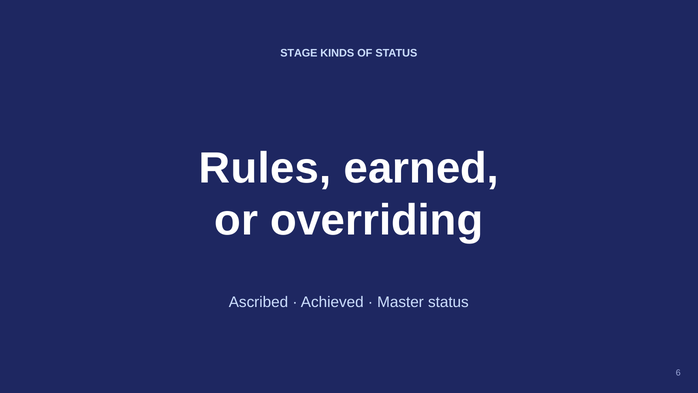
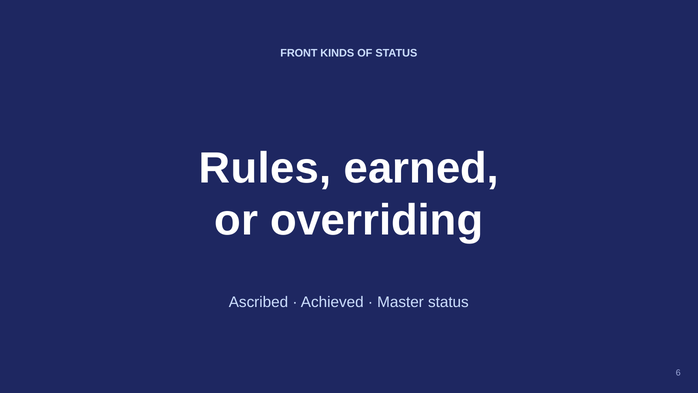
STAGE: STAGE -> FRONT (299, 53)
